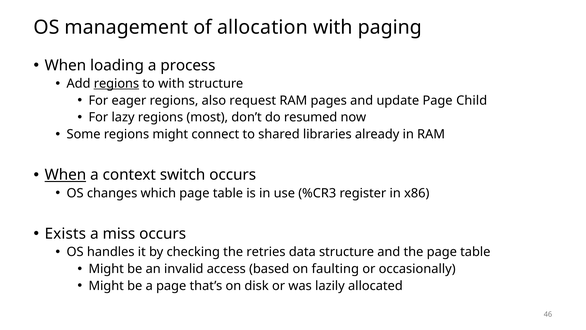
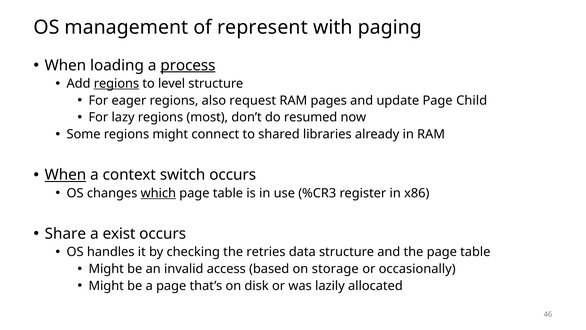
allocation: allocation -> represent (262, 27)
process underline: none -> present (188, 65)
to with: with -> level (172, 83)
which underline: none -> present (158, 193)
Exists: Exists -> Share (65, 234)
miss: miss -> exist (119, 234)
faulting: faulting -> storage (335, 269)
